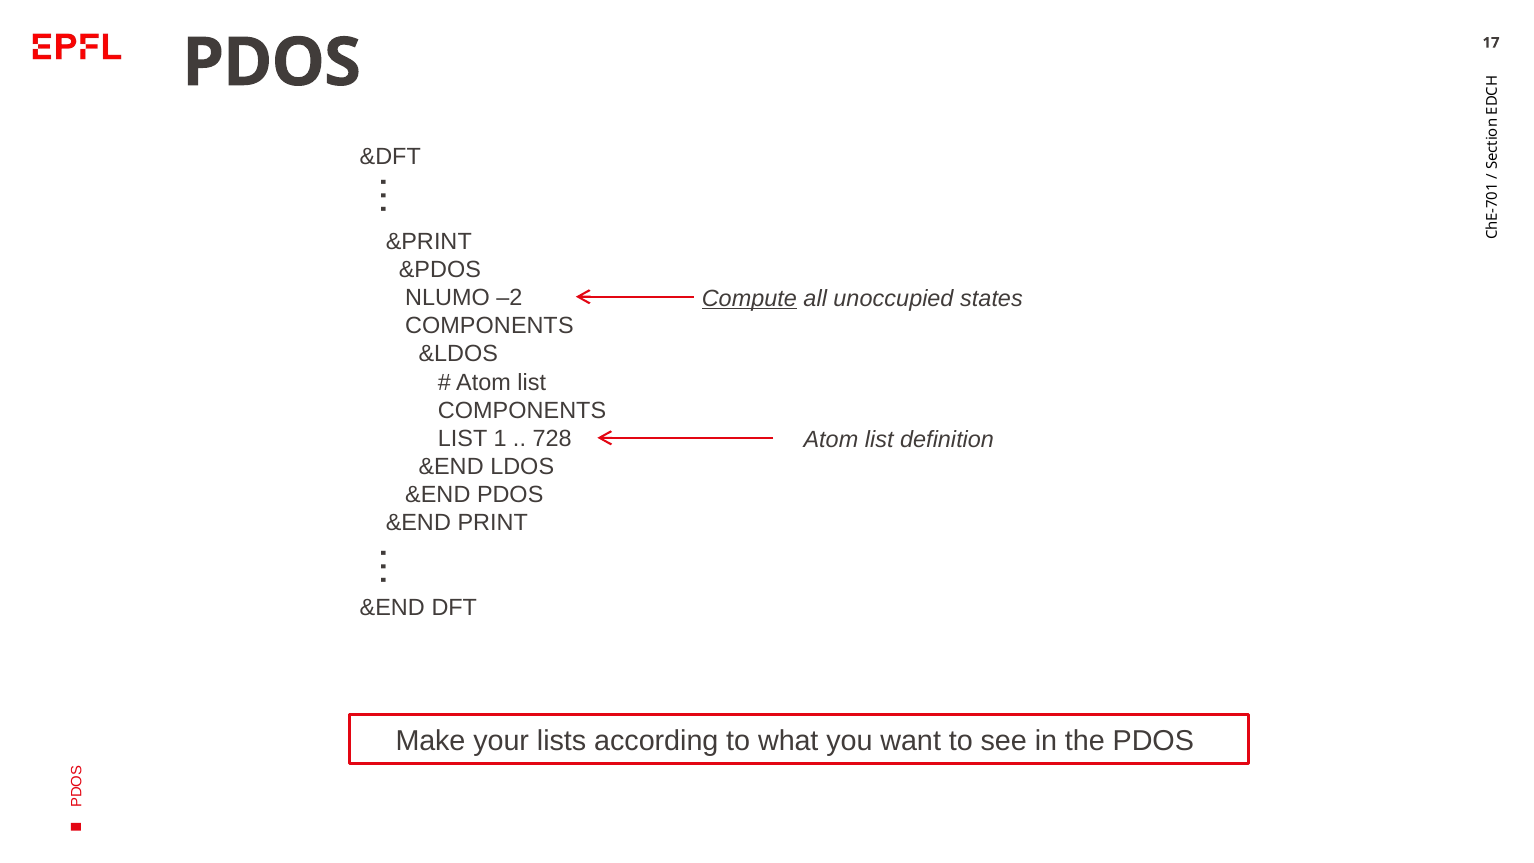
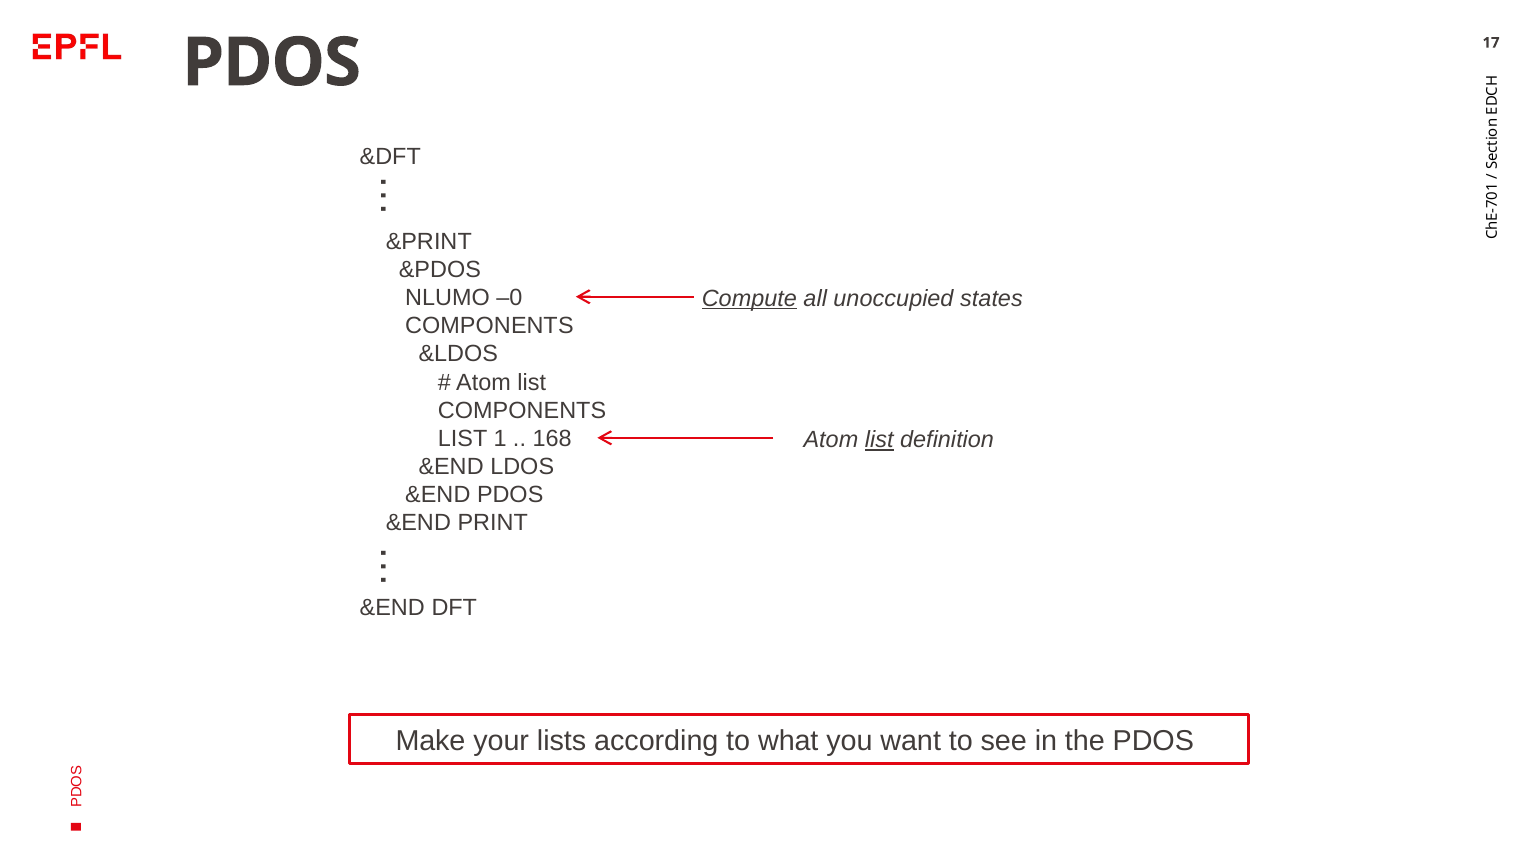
–2: –2 -> –0 (509, 298)
728: 728 -> 168 (552, 439)
list underline: none -> present (879, 440)
